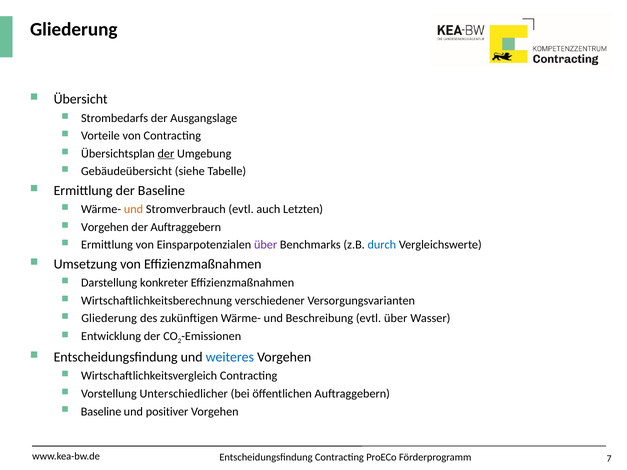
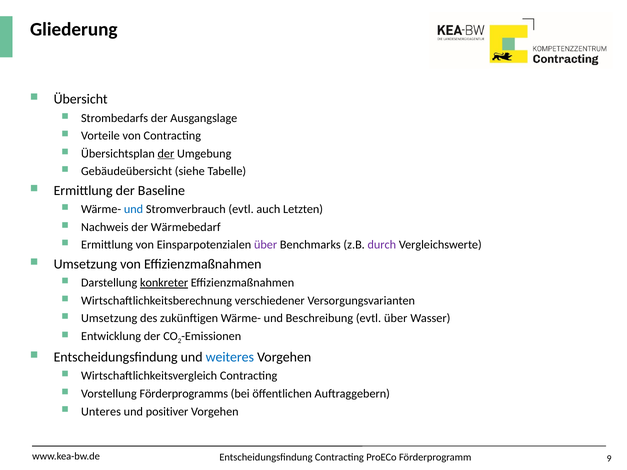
und colour: orange -> blue (133, 209)
Vorgehen: Vorgehen -> Nachweis (105, 227)
der Auftraggebern: Auftraggebern -> Wärmebedarf (186, 227)
durch colour: blue -> purple (382, 245)
konkreter underline: none -> present (164, 283)
Gliederung: Gliederung -> Umsetzung (109, 318)
Unterschiedlicher: Unterschiedlicher -> Förderprogramms (184, 394)
Baseline: Baseline -> Unteres (101, 412)
7: 7 -> 9 (609, 459)
